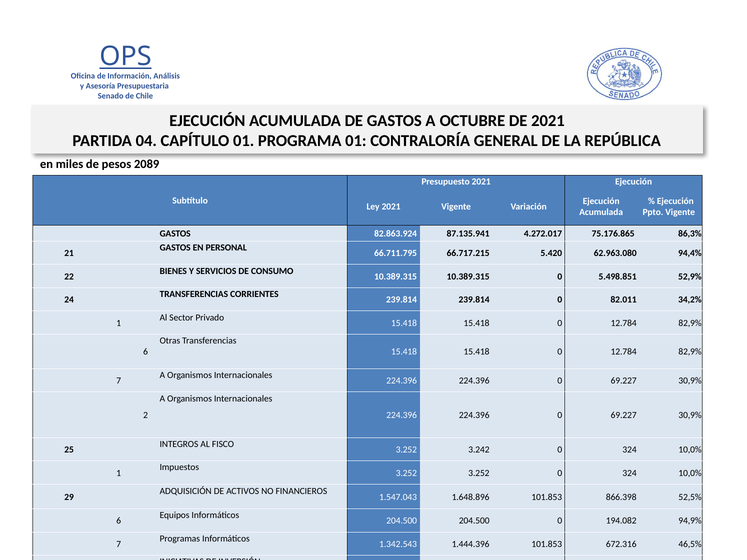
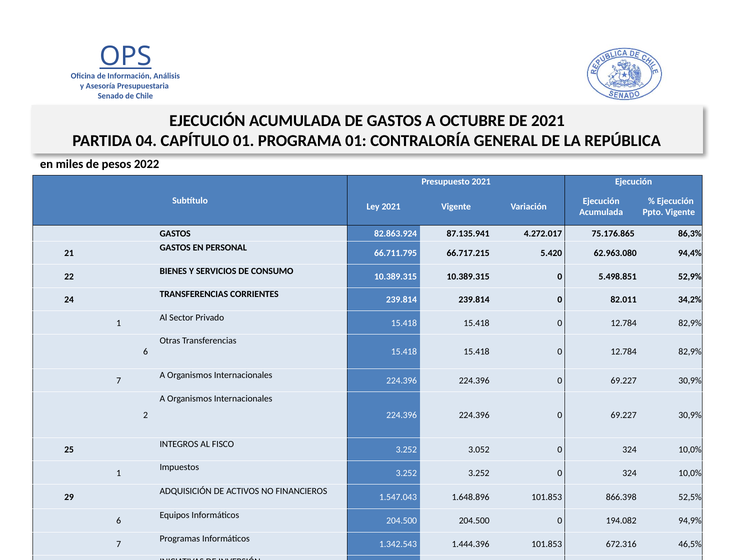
2089: 2089 -> 2022 (147, 164)
3.242: 3.242 -> 3.052 (479, 450)
